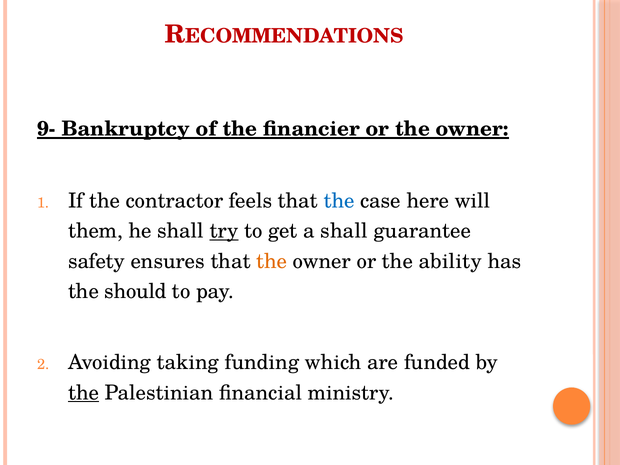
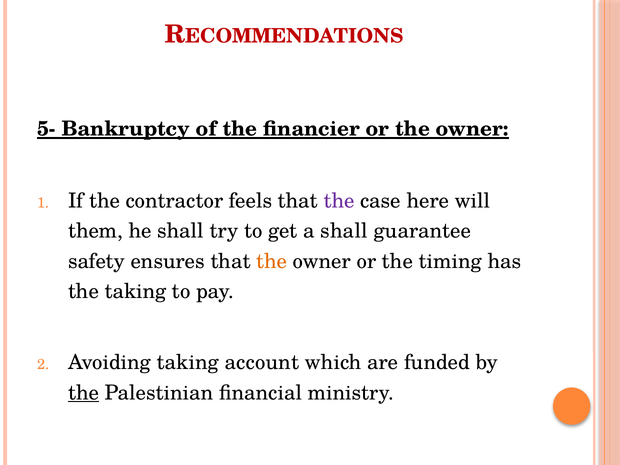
9-: 9- -> 5- (46, 129)
the colour: blue -> purple (339, 201)
try underline: present -> none (224, 231)
ability: ability -> timing (450, 261)
the should: should -> taking (135, 292)
funding: funding -> account (262, 362)
